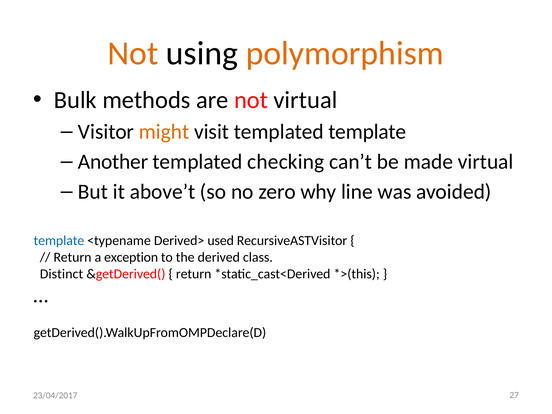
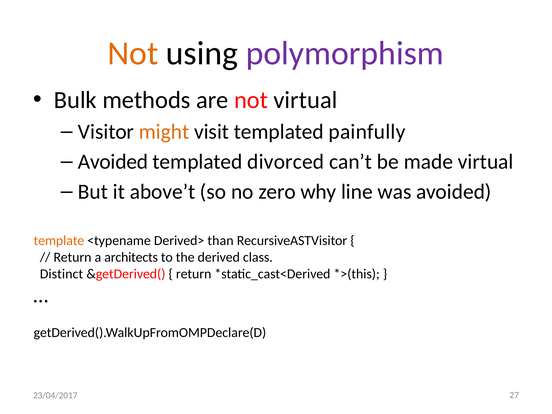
polymorphism colour: orange -> purple (345, 53)
templated template: template -> painfully (367, 132)
Another: Another -> Avoided (113, 162)
checking: checking -> divorced (286, 162)
template colour: blue -> orange (59, 241)
used: used -> than (221, 241)
exception: exception -> architects (131, 257)
